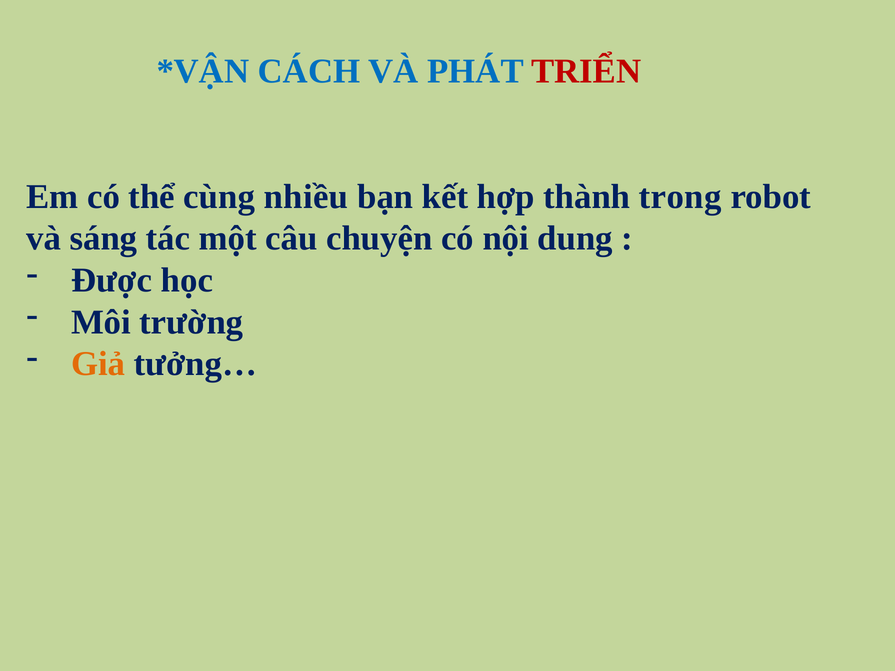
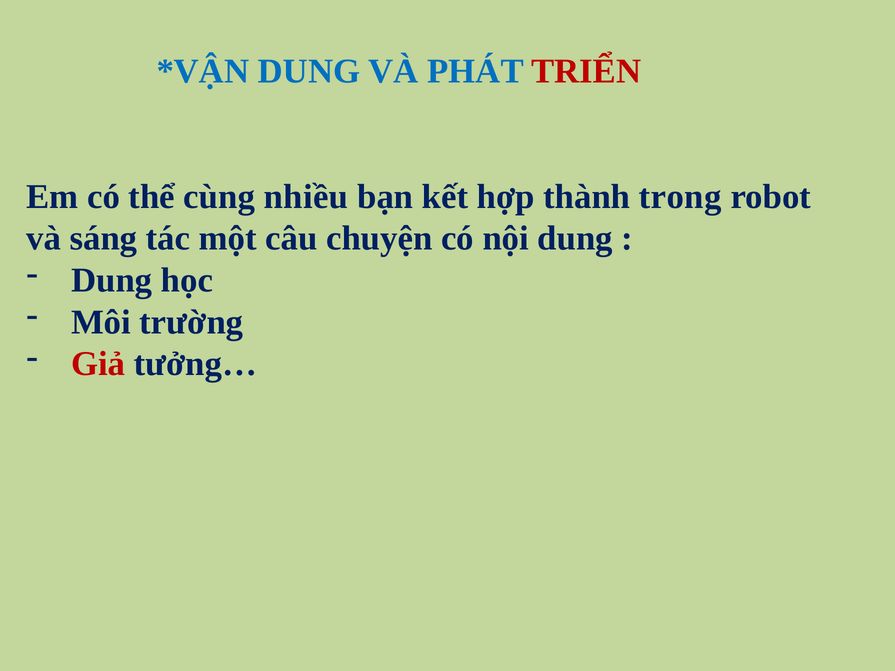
CÁCH: CÁCH -> DUNG (309, 71)
Được: Được -> Dung (112, 280)
Giả colour: orange -> red (98, 364)
